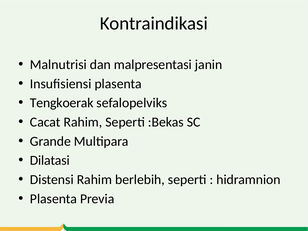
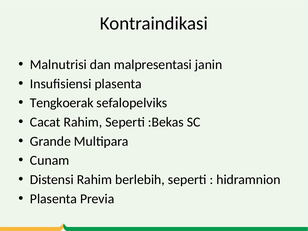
Dilatasi: Dilatasi -> Cunam (50, 160)
